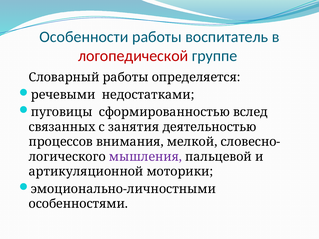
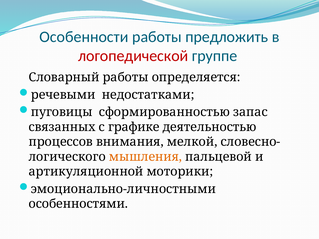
воспитатель: воспитатель -> предложить (227, 37)
вслед: вслед -> запас (250, 112)
занятия: занятия -> графике (134, 127)
мышления colour: purple -> orange (145, 157)
